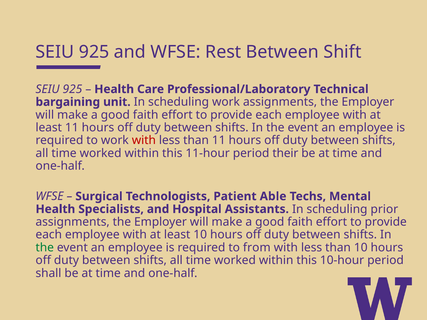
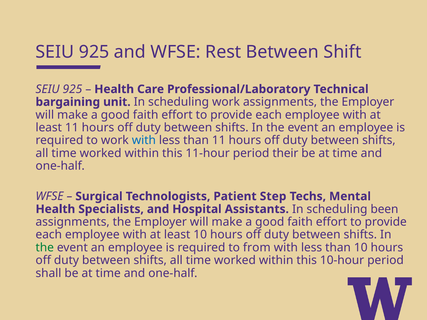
with colour: red -> blue (144, 140)
Able: Able -> Step (273, 196)
prior: prior -> been (384, 209)
